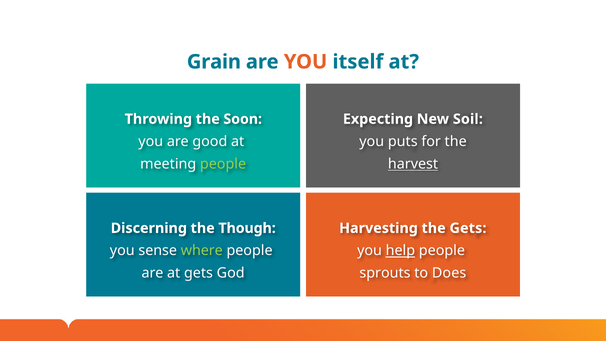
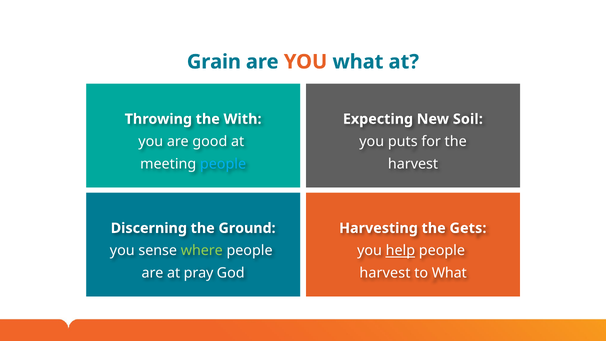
YOU itself: itself -> what (358, 62)
Soon: Soon -> With (243, 119)
people colour: light green -> light blue (223, 164)
harvest underline: present -> none (413, 164)
Though: Though -> Ground (247, 228)
at gets: gets -> pray (199, 273)
sprouts: sprouts -> harvest (385, 273)
to Does: Does -> What (449, 273)
